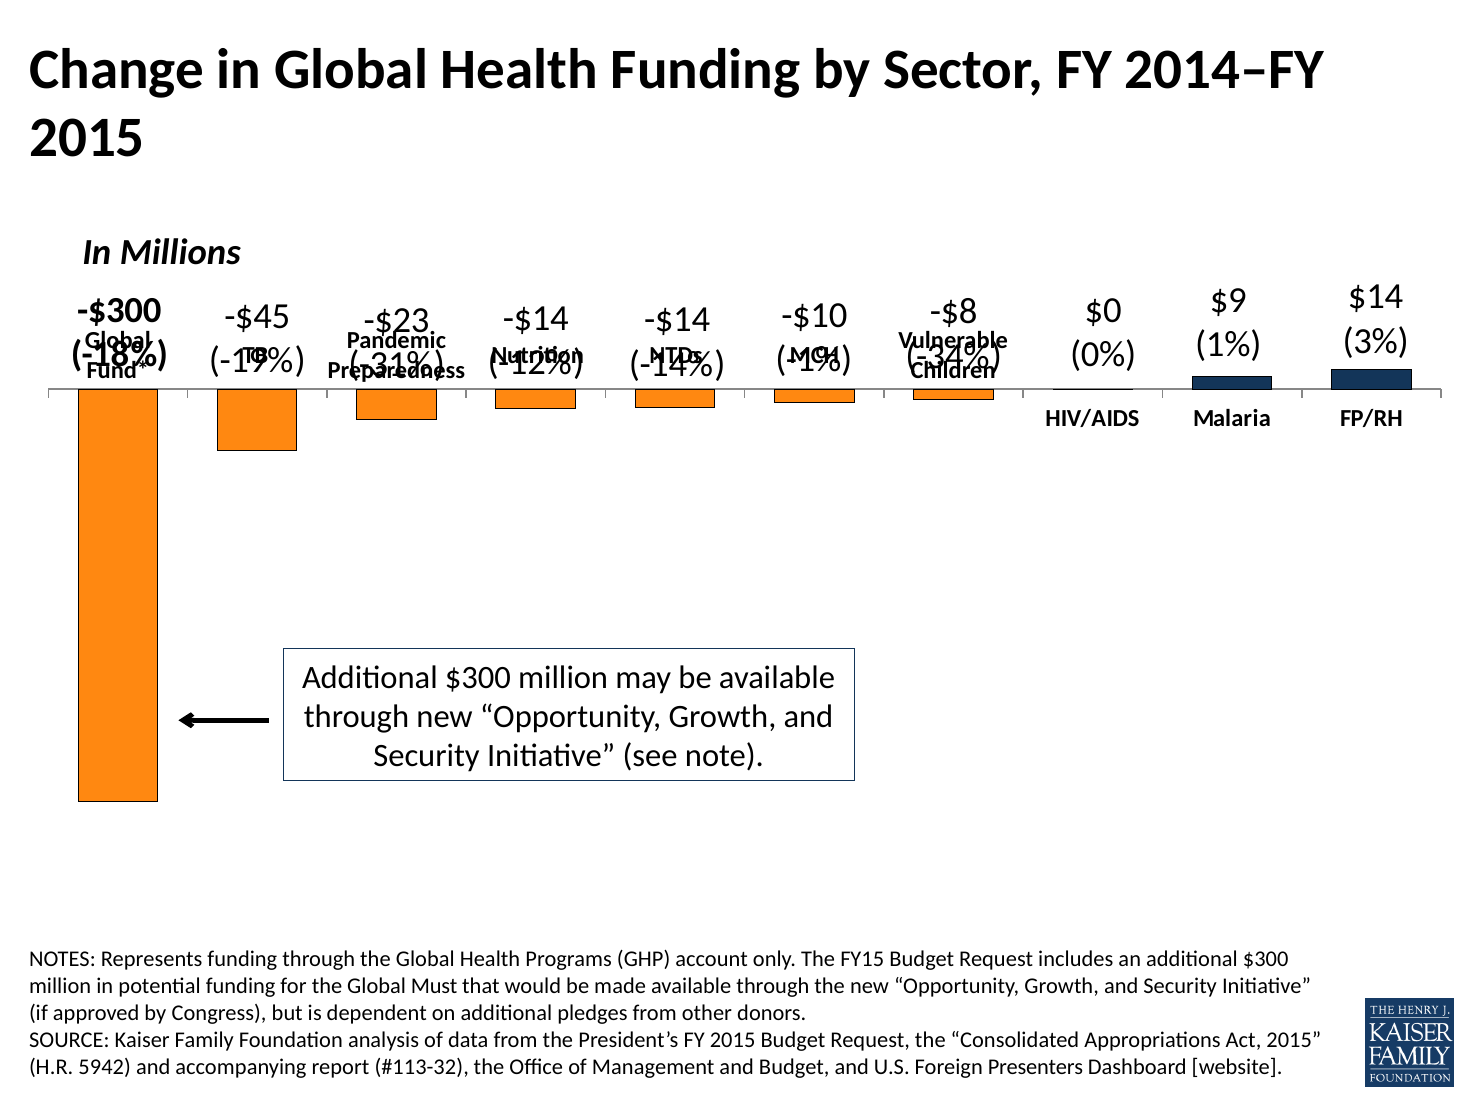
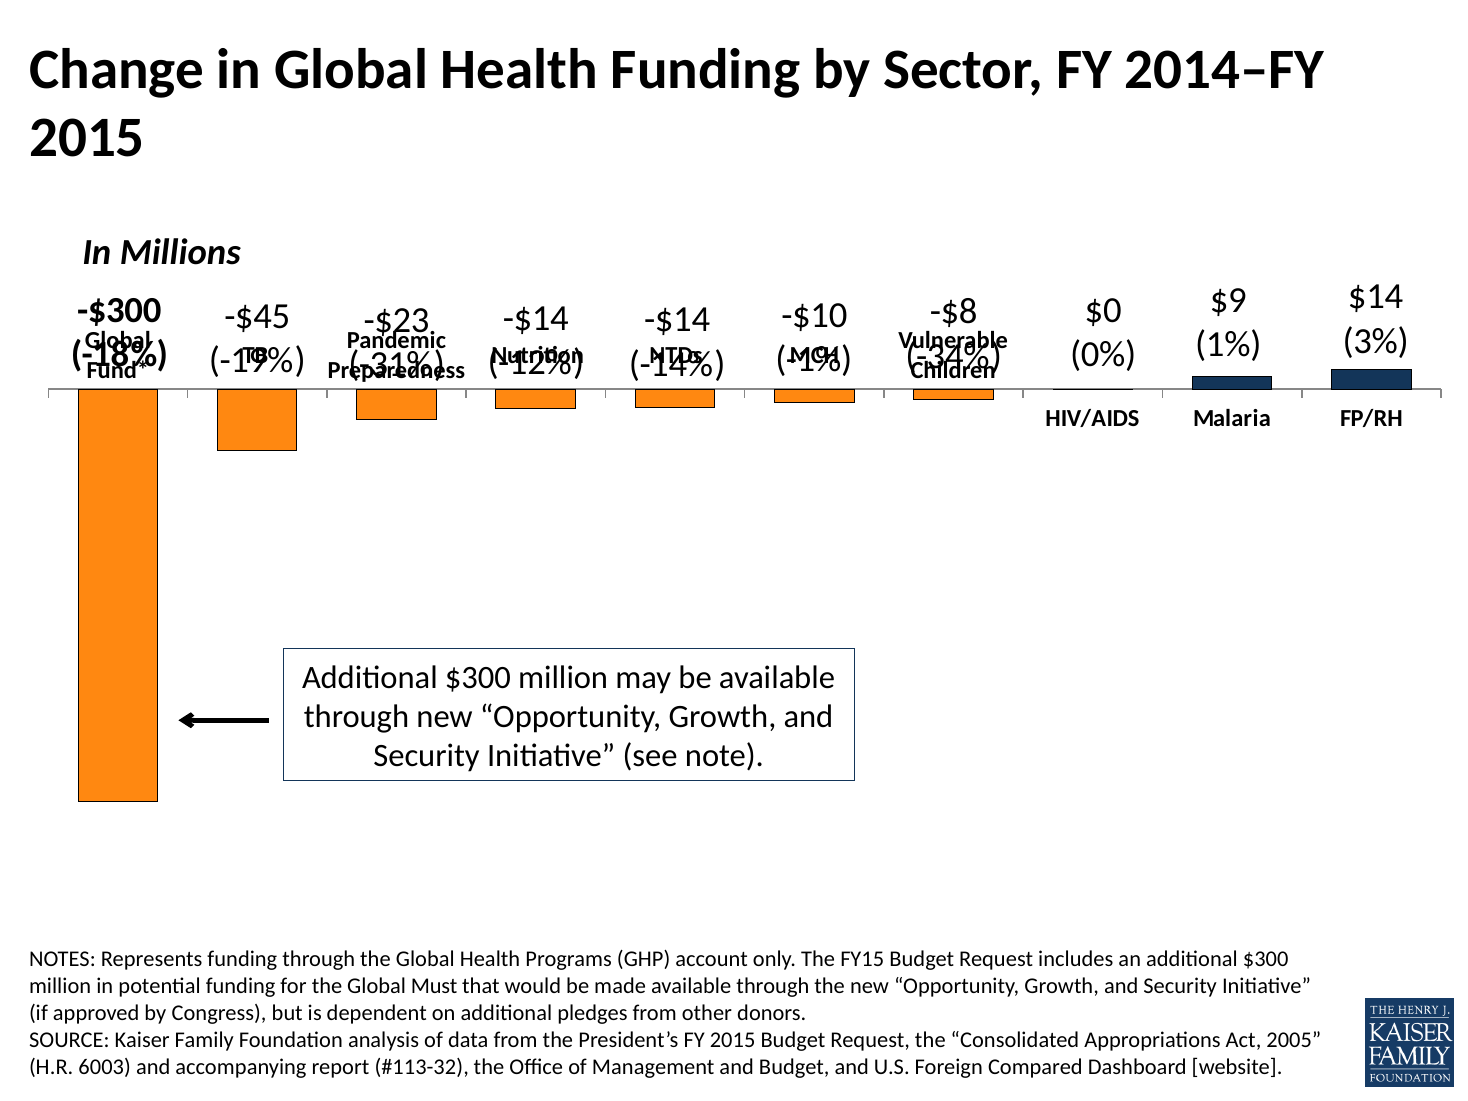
Act 2015: 2015 -> 2005 (1294, 1040)
5942: 5942 -> 6003 (105, 1067)
Presenters: Presenters -> Compared (1035, 1067)
